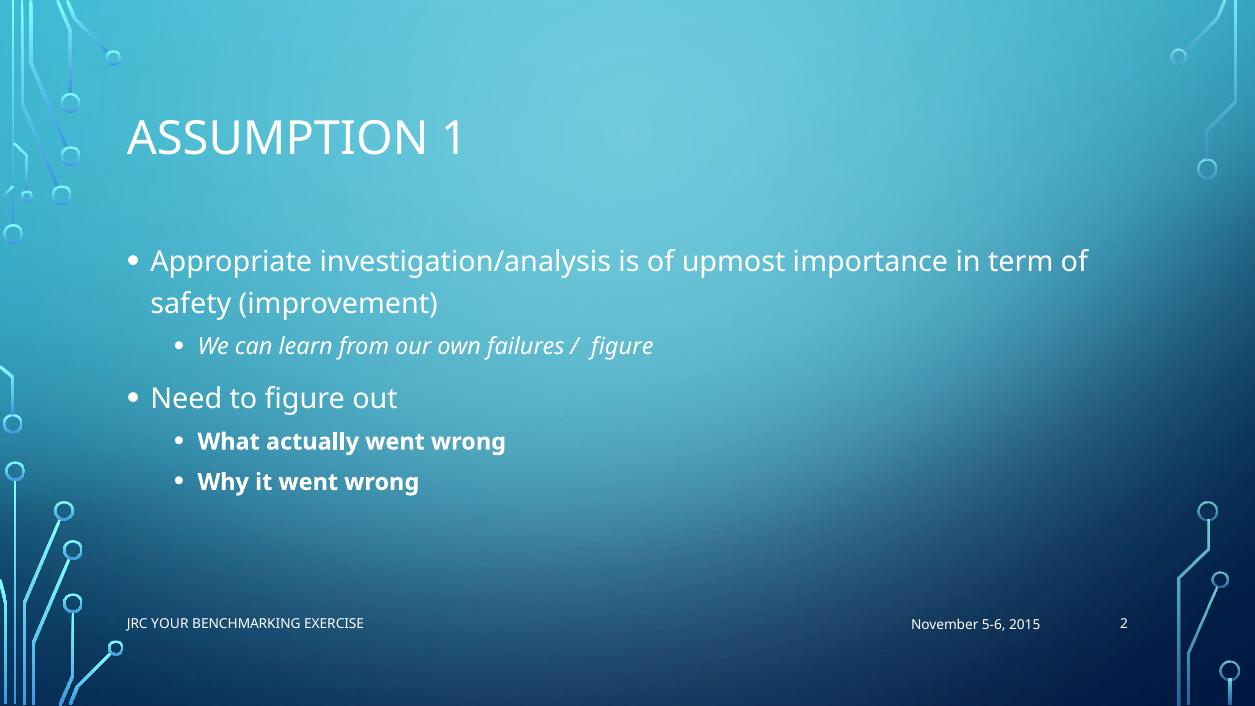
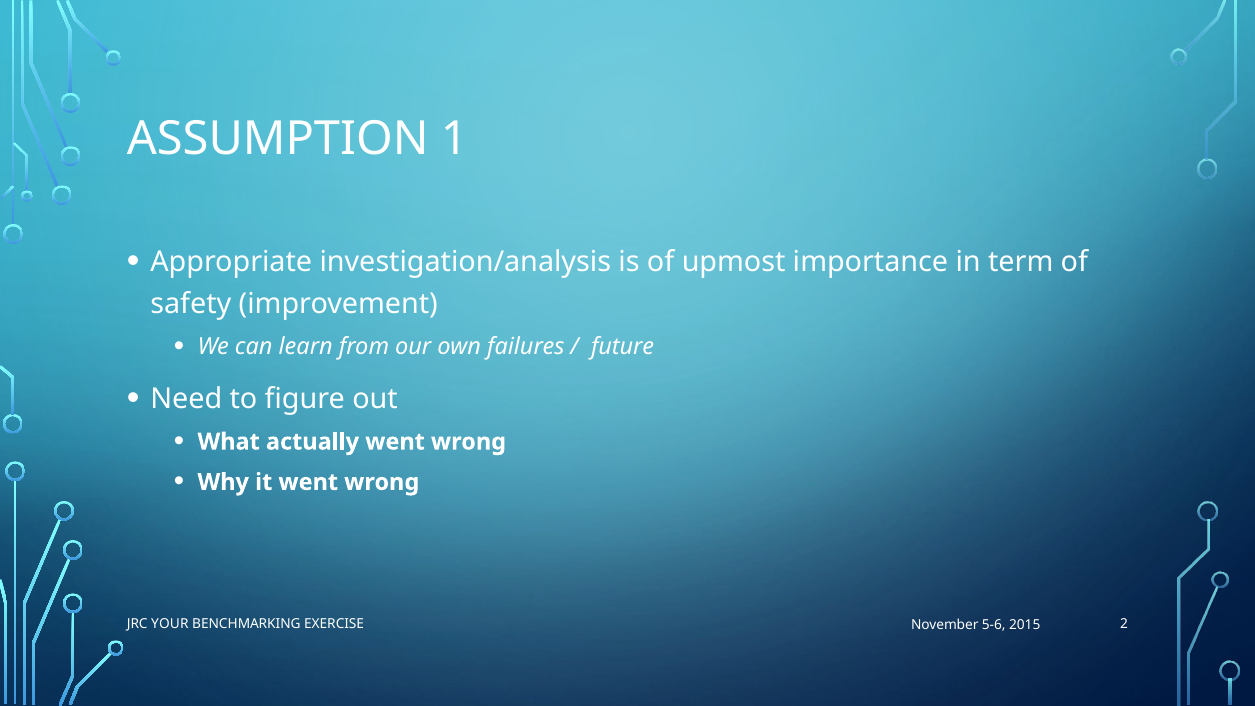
figure: figure -> future (623, 347)
